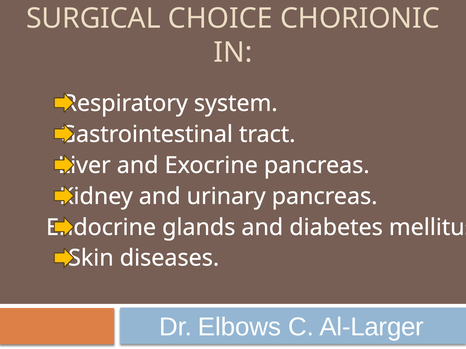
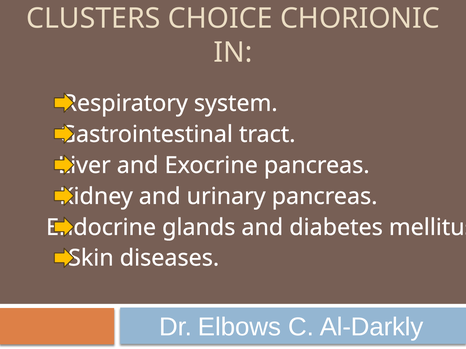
SURGICAL: SURGICAL -> CLUSTERS (93, 18)
Al-Larger: Al-Larger -> Al-Darkly (372, 328)
